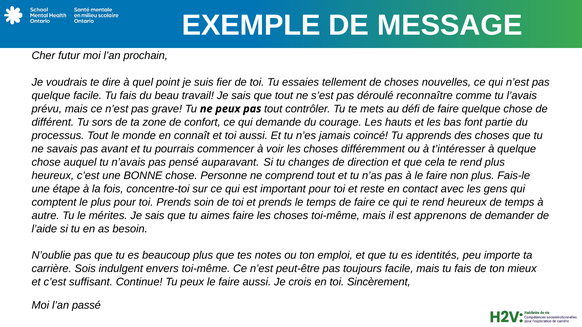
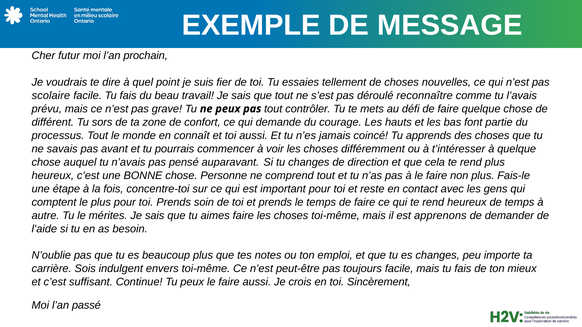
quelque: quelque -> scolaire (51, 96)
es identités: identités -> changes (438, 256)
